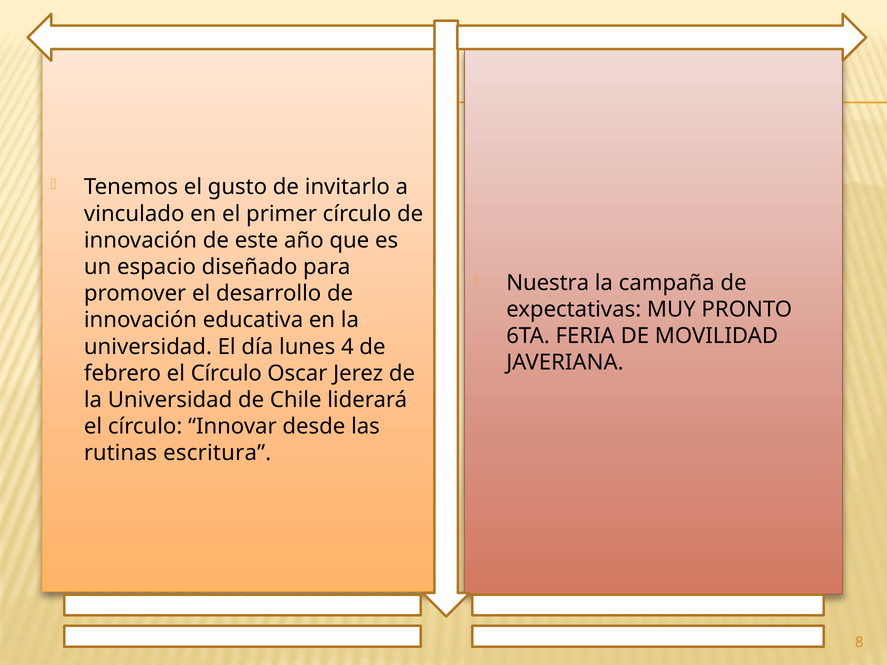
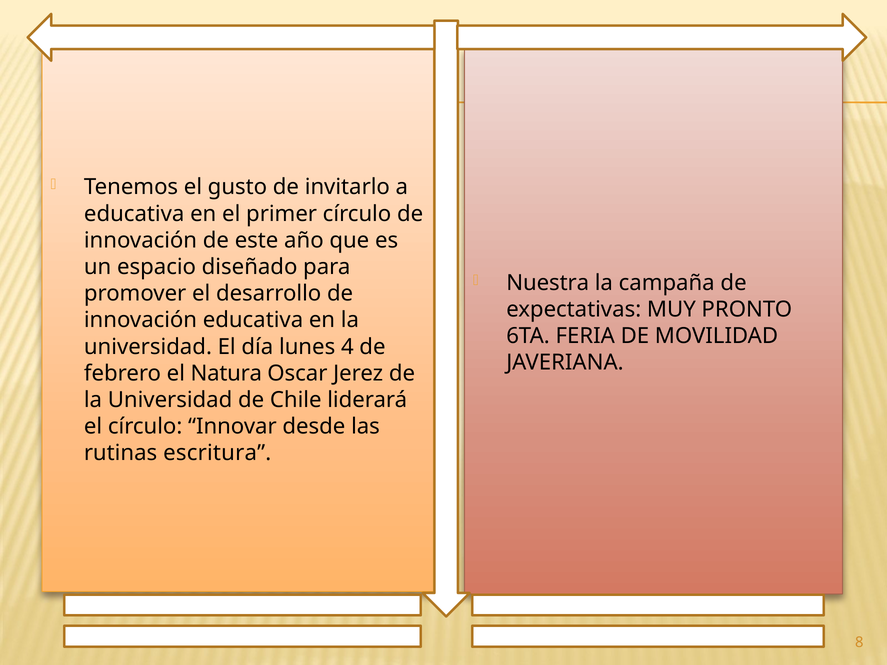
vinculado: vinculado -> educativa (134, 214)
febrero el Círculo: Círculo -> Natura (226, 373)
